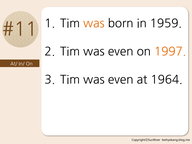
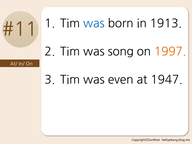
was colour: orange -> blue (94, 23)
1959: 1959 -> 1913 (166, 23)
even: even -> song (121, 52)
1964: 1964 -> 1947 (167, 80)
